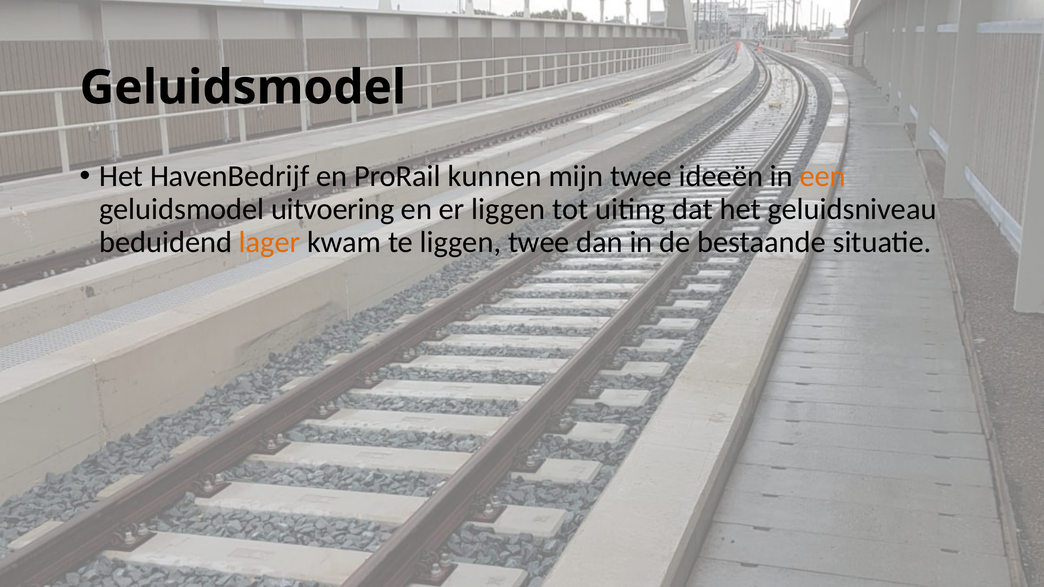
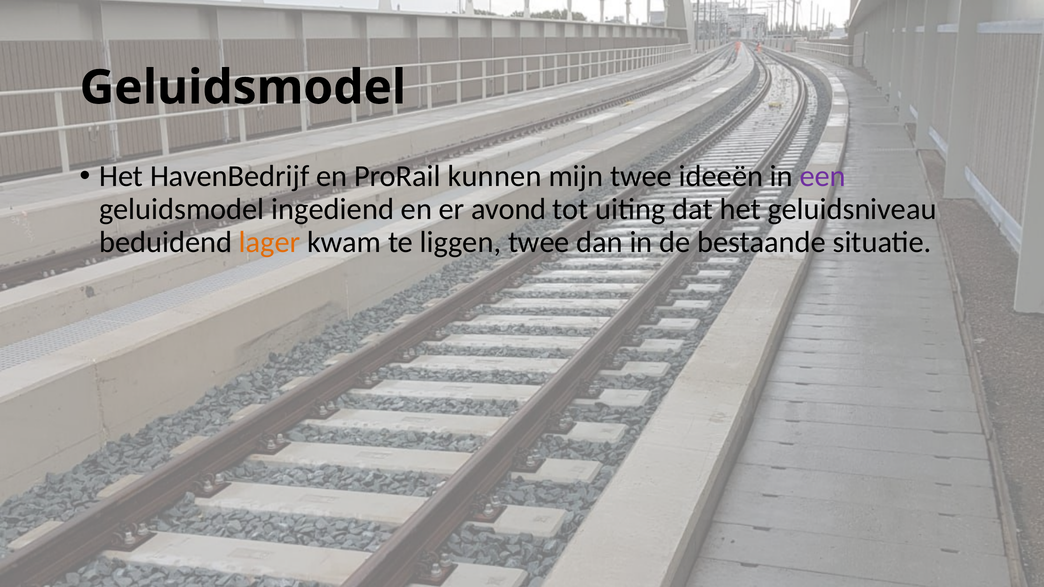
een colour: orange -> purple (823, 177)
uitvoering: uitvoering -> ingediend (333, 209)
er liggen: liggen -> avond (509, 209)
